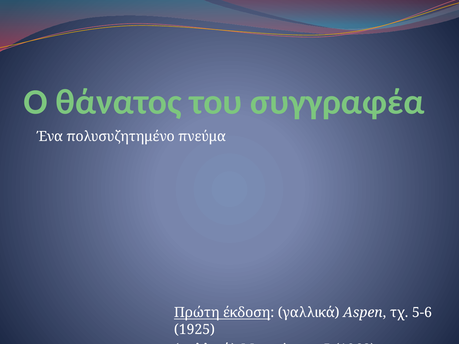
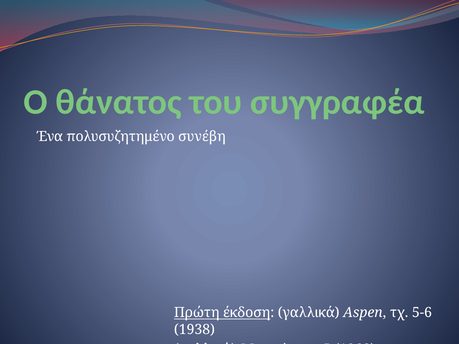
πνεύμα: πνεύμα -> συνέβη (202, 137)
1925: 1925 -> 1938 (194, 330)
